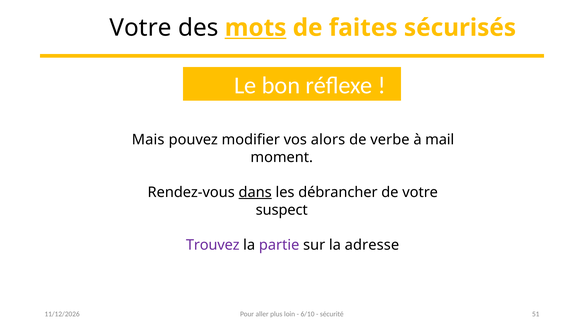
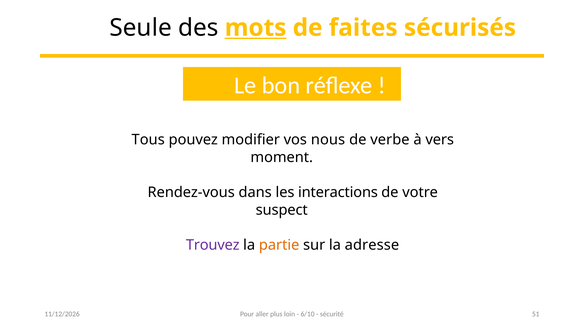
Votre: Votre -> Seule (141, 28)
Mais: Mais -> Tous (148, 139)
alors: alors -> nous (328, 139)
mail: mail -> vers (440, 139)
dans underline: present -> none (255, 192)
débrancher: débrancher -> interactions (338, 192)
partie colour: purple -> orange (279, 245)
